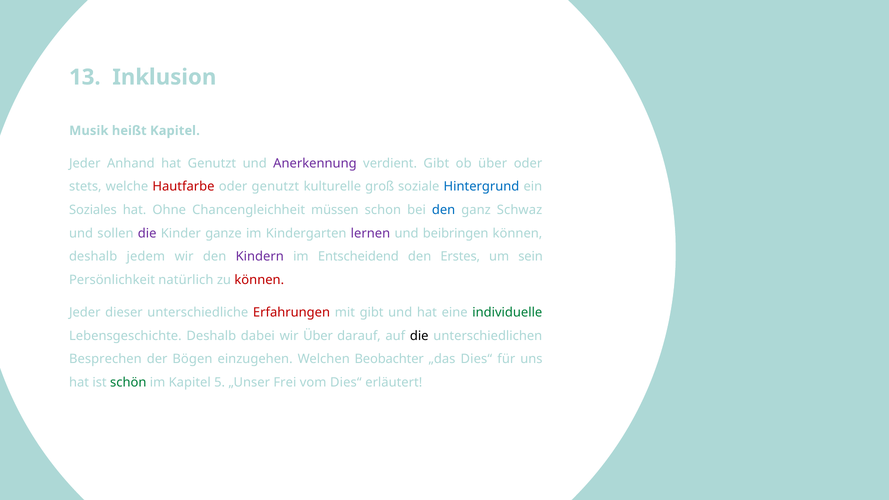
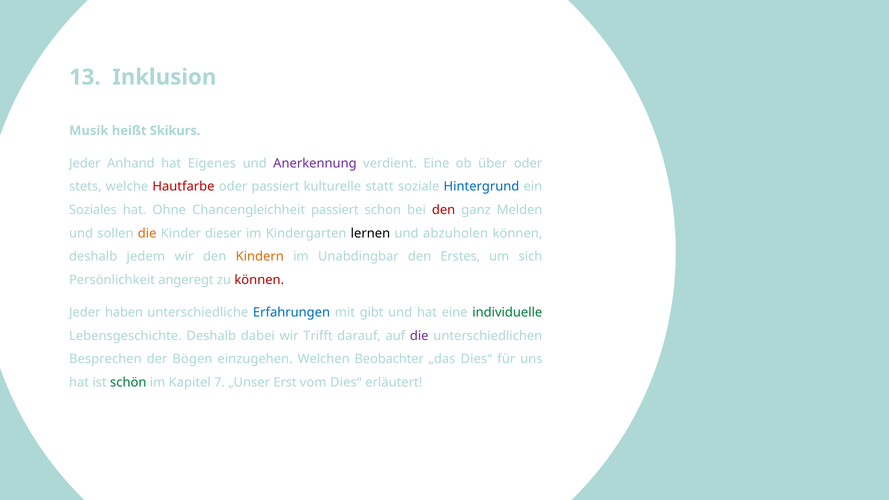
heißt Kapitel: Kapitel -> Skikurs (175, 131)
hat Genutzt: Genutzt -> Eigenes (212, 163)
verdient Gibt: Gibt -> Eine (436, 163)
oder genutzt: genutzt -> passiert (275, 187)
groß: groß -> statt (380, 187)
Chancengleichheit müssen: müssen -> passiert (335, 210)
den colour: blue -> red (444, 210)
Schwaz: Schwaz -> Melden (520, 210)
die colour: purple -> orange (147, 233)
ganze: ganze -> dieser (224, 233)
lernen colour: purple -> black (370, 233)
beibringen: beibringen -> abzuholen (456, 233)
Kindern colour: purple -> orange (260, 257)
Entscheidend: Entscheidend -> Unabdingbar (358, 257)
sein: sein -> sich (530, 257)
natürlich: natürlich -> angeregt (186, 280)
dieser: dieser -> haben (124, 313)
Erfahrungen colour: red -> blue (292, 313)
wir Über: Über -> Trifft (318, 336)
die colour: black -> purple (419, 336)
5: 5 -> 7 (220, 383)
Frei: Frei -> Erst (285, 383)
